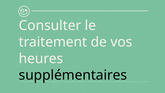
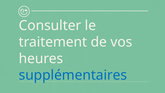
supplémentaires colour: black -> blue (73, 75)
